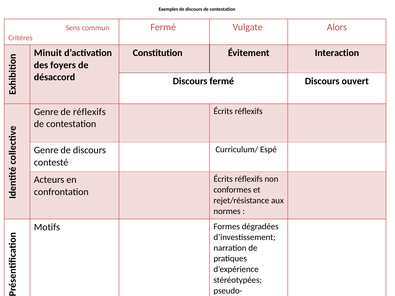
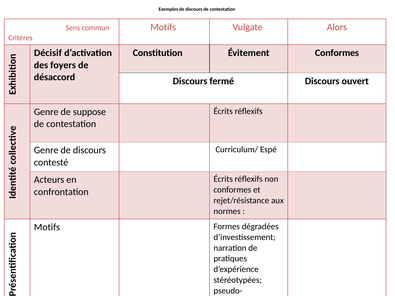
Fermé: Fermé -> Motifs (163, 27)
Évitement Interaction: Interaction -> Conformes (337, 53)
Minuit: Minuit -> Décisif (48, 53)
de réflexifs: réflexifs -> suppose (89, 112)
